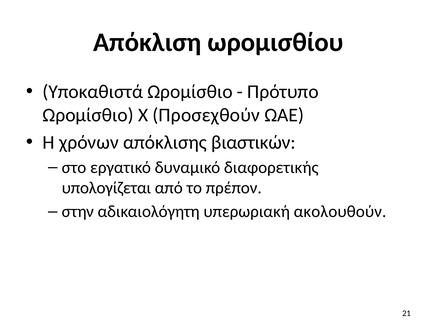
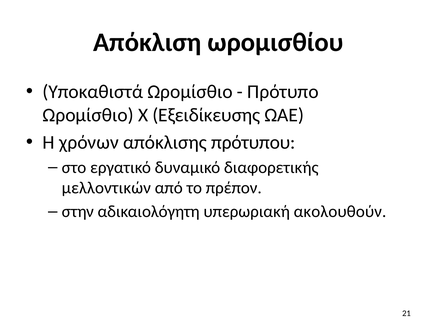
Προσεχθούν: Προσεχθούν -> Εξειδίκευσης (206, 115)
βιαστικών: βιαστικών -> πρότυπου (253, 142)
υπολογίζεται: υπολογίζεται -> μελλοντικών (106, 188)
